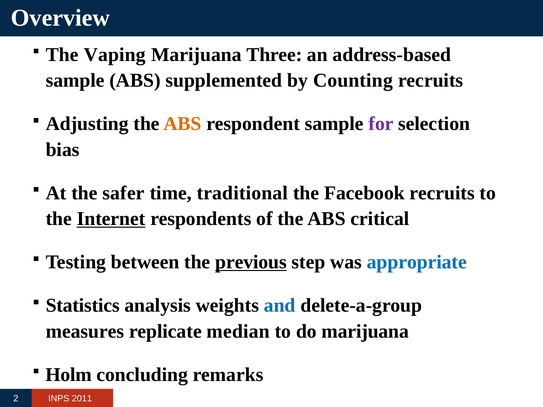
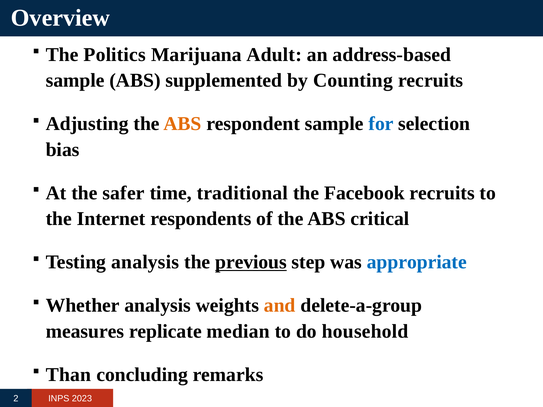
Vaping: Vaping -> Politics (115, 55)
Three: Three -> Adult (274, 55)
for colour: purple -> blue (381, 124)
Internet underline: present -> none (111, 219)
Testing between: between -> analysis (145, 262)
Statistics: Statistics -> Whether (83, 306)
and colour: blue -> orange (280, 306)
do marijuana: marijuana -> household (365, 331)
Holm: Holm -> Than (69, 375)
2011: 2011 -> 2023 (82, 399)
